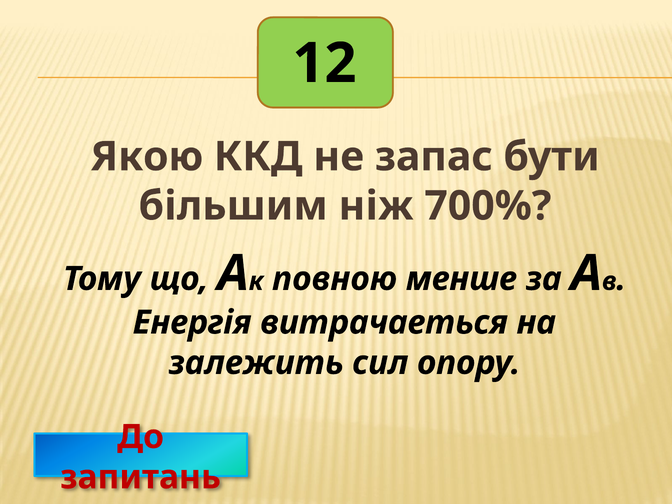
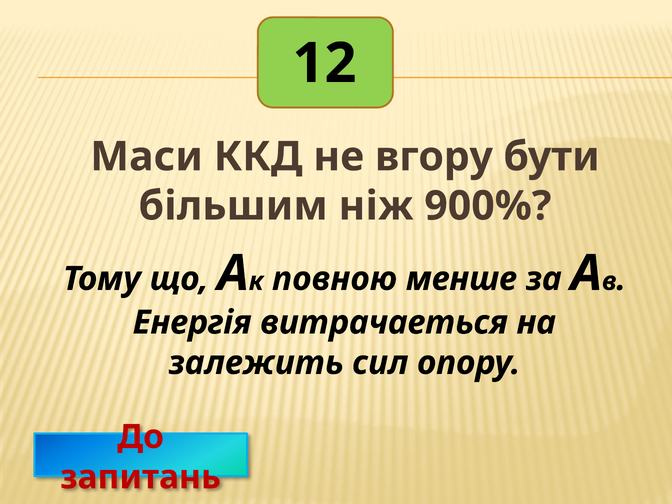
Якою: Якою -> Маси (147, 157)
запас: запас -> вгору (434, 157)
700%: 700% -> 900% (488, 206)
